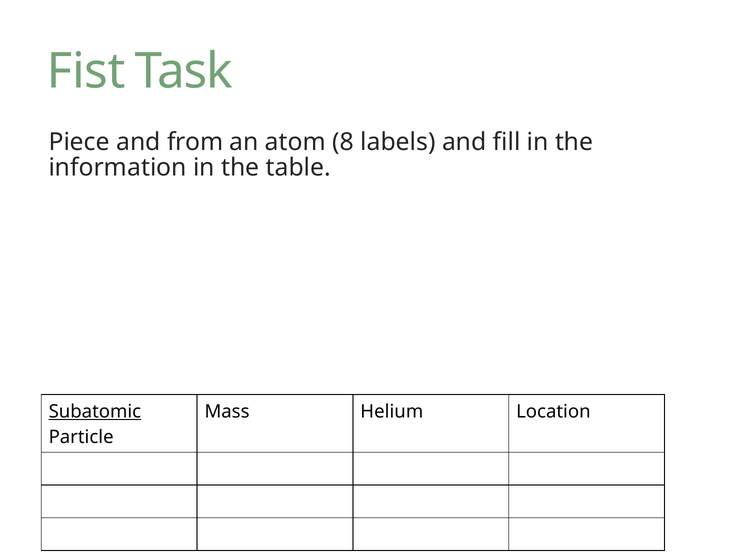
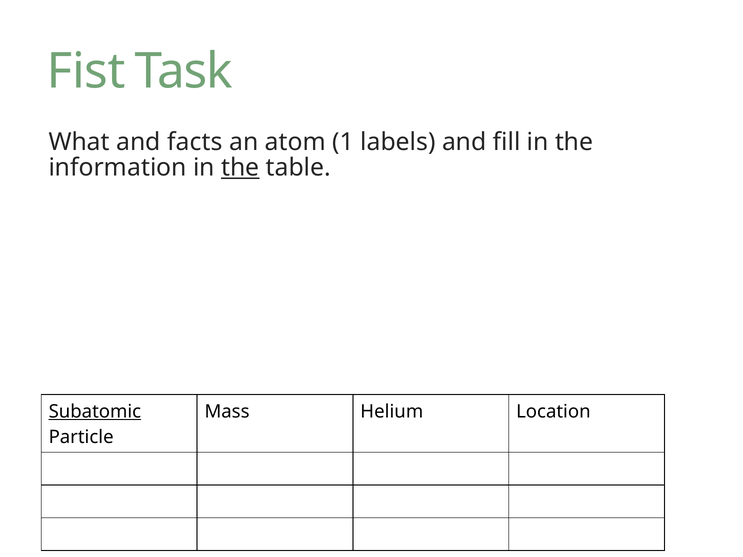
Piece: Piece -> What (79, 142)
from: from -> facts (195, 142)
8: 8 -> 1 (343, 142)
the underline: none -> present (240, 168)
